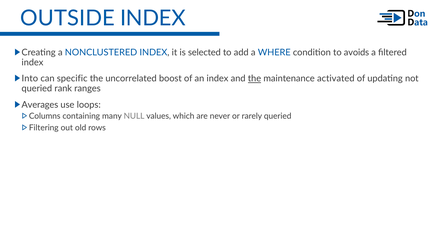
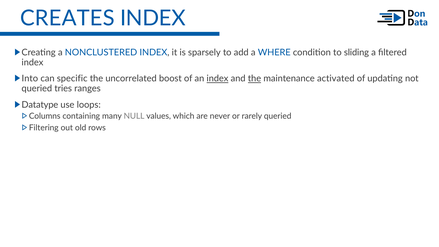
OUTSIDE: OUTSIDE -> CREATES (67, 18)
selected: selected -> sparsely (204, 52)
avoids: avoids -> sliding (356, 52)
index underline: none -> present (217, 79)
rank: rank -> tries (63, 88)
Averages: Averages -> Datatype (40, 105)
